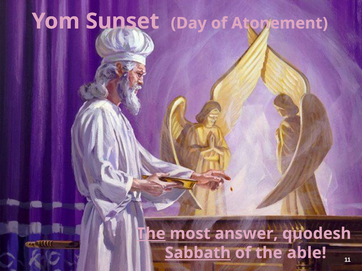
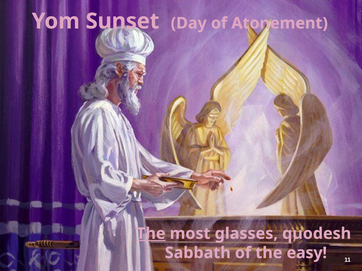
answer: answer -> glasses (246, 234)
Sabbath underline: present -> none (198, 253)
able: able -> easy (307, 253)
